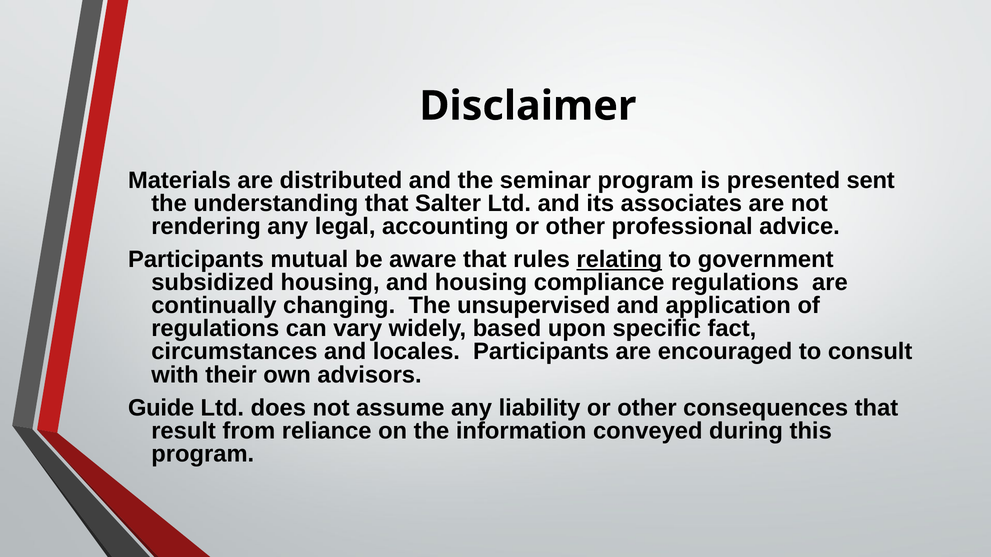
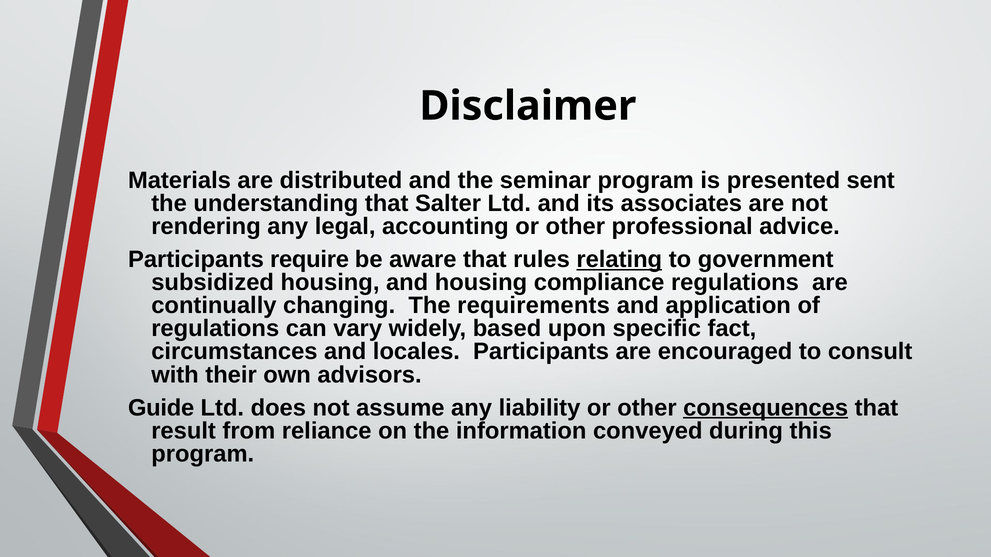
mutual: mutual -> require (310, 260)
unsupervised: unsupervised -> requirements (534, 306)
consequences underline: none -> present (766, 408)
